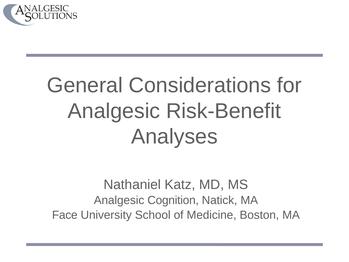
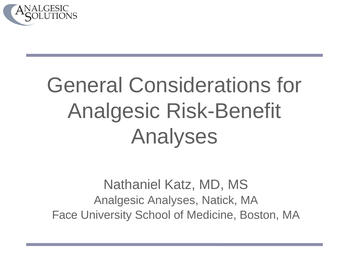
Analgesic Cognition: Cognition -> Analyses (173, 200)
